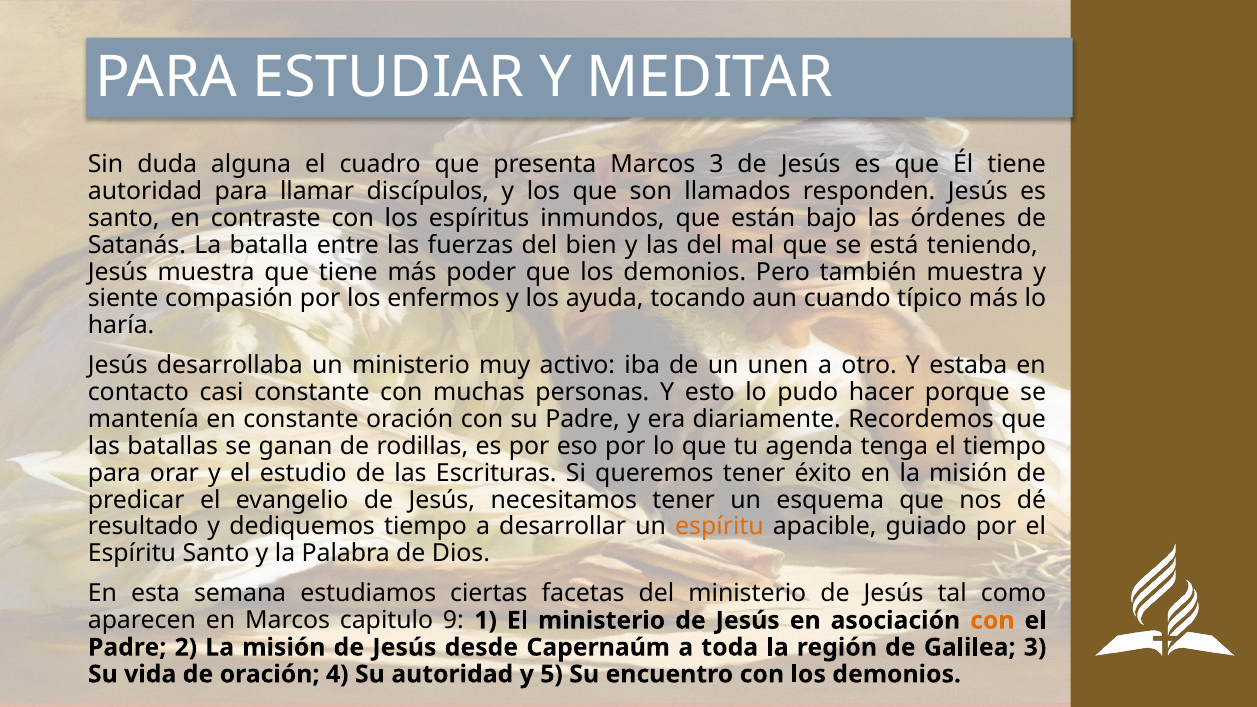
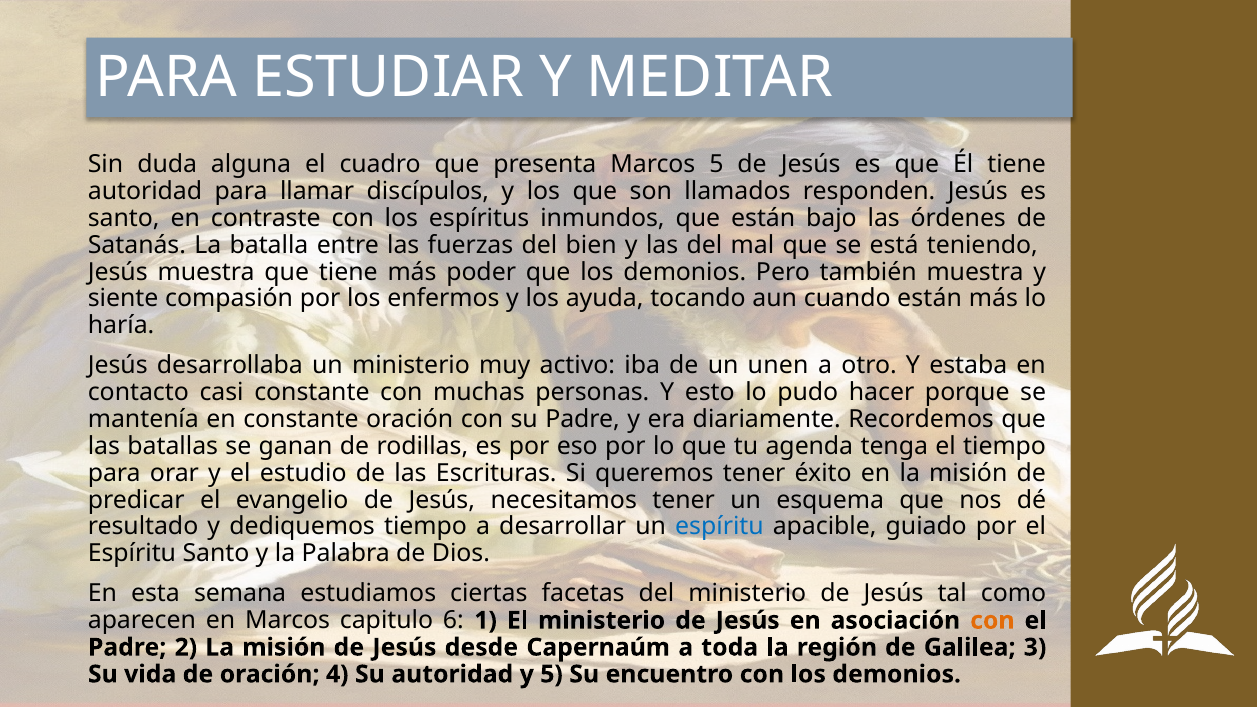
Marcos 3: 3 -> 5 (716, 164)
cuando típico: típico -> están (930, 299)
espíritu colour: orange -> blue (719, 527)
9: 9 -> 6 (453, 621)
